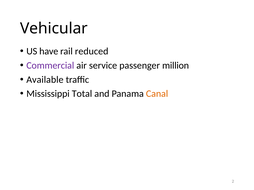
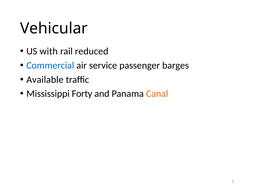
have: have -> with (49, 51)
Commercial colour: purple -> blue (50, 66)
million: million -> barges (176, 66)
Total: Total -> Forty (82, 94)
